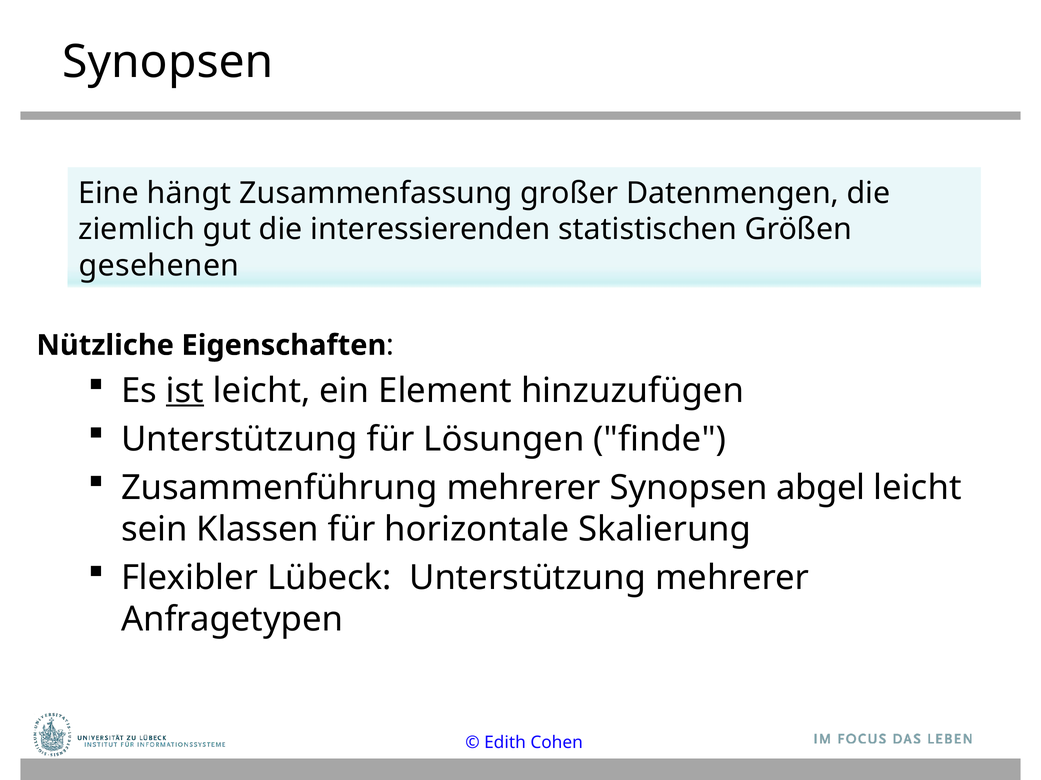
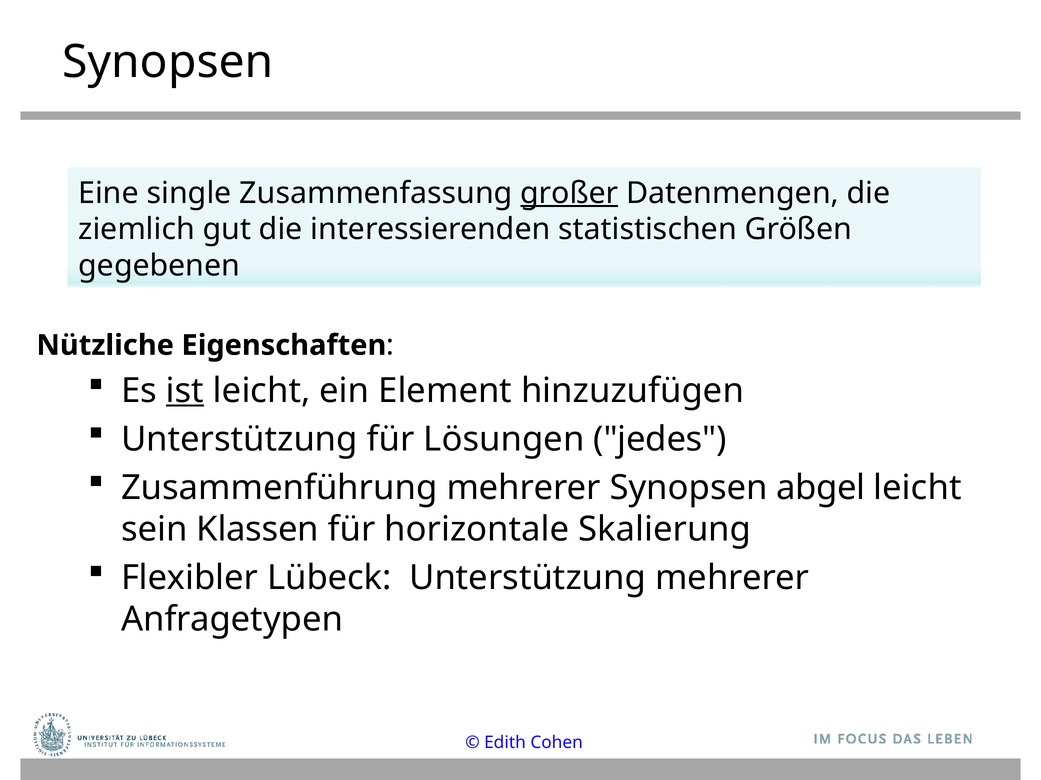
hängt: hängt -> single (189, 193)
großer underline: none -> present (569, 193)
gesehenen: gesehenen -> gegebenen (159, 266)
finde: finde -> jedes (660, 440)
